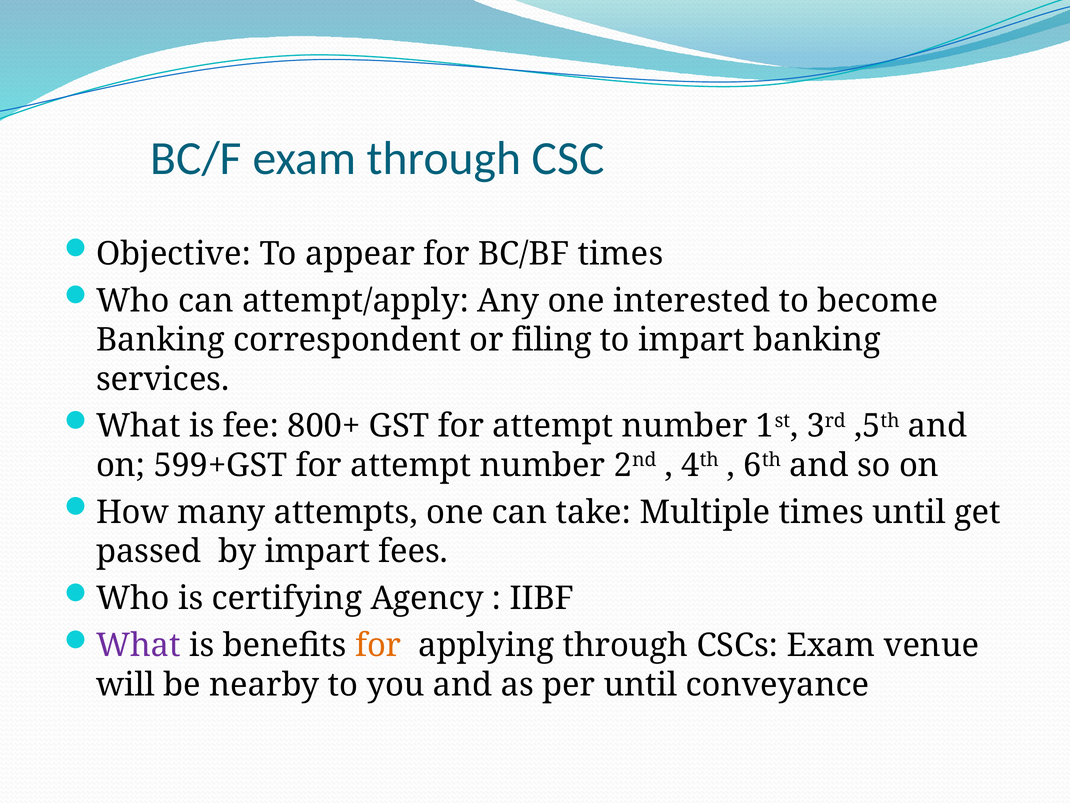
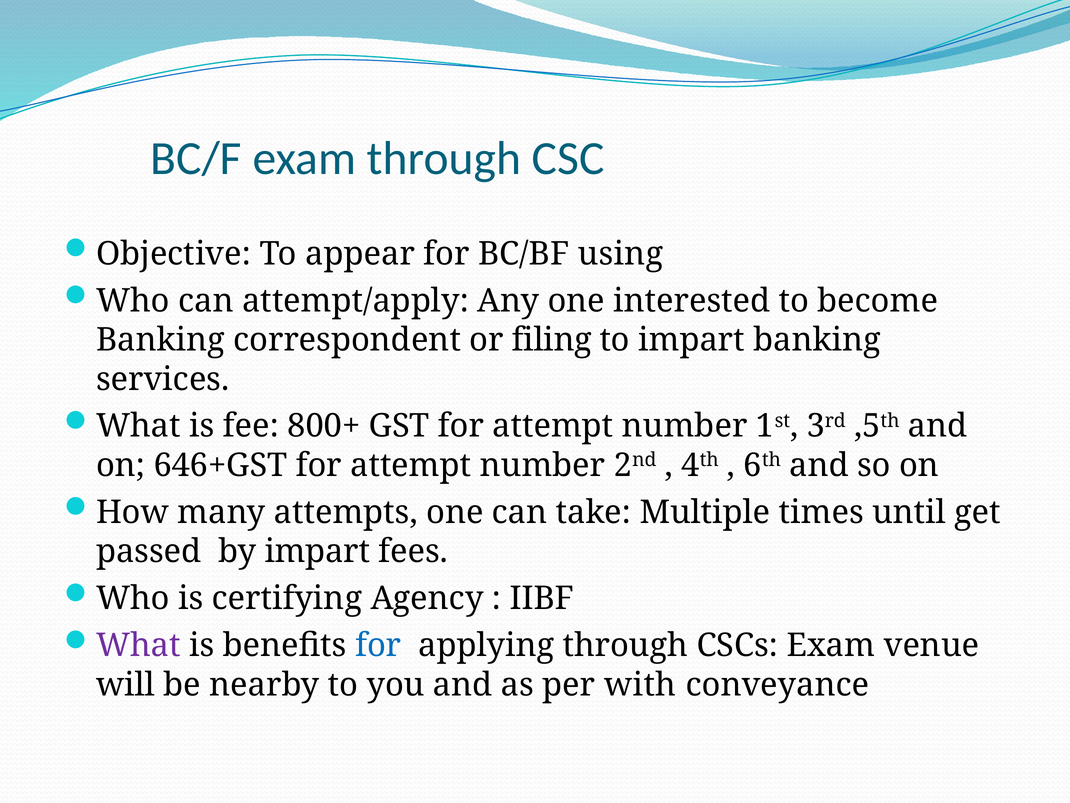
BC/BF times: times -> using (621, 254)
599+GST: 599+GST -> 646+GST (220, 465)
for colour: orange -> blue (378, 645)
per until: until -> with (640, 684)
